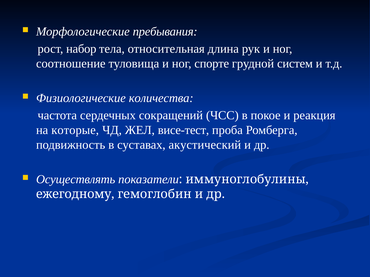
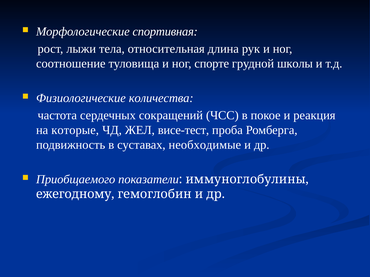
пребывания: пребывания -> спортивная (165, 32)
набор: набор -> лыжи (81, 49)
систем: систем -> школы (295, 64)
акустический: акустический -> необходимые (205, 145)
Осуществлять: Осуществлять -> Приобщаемого (76, 180)
